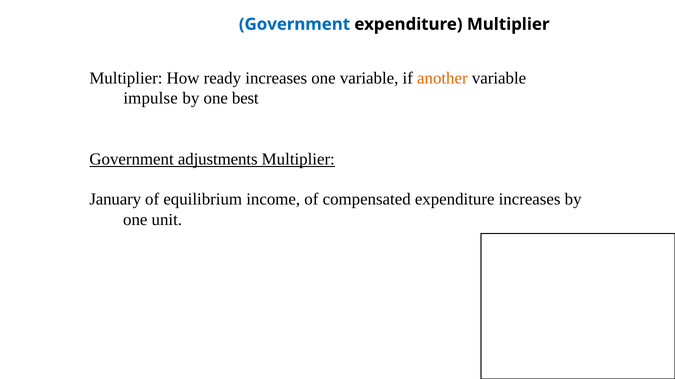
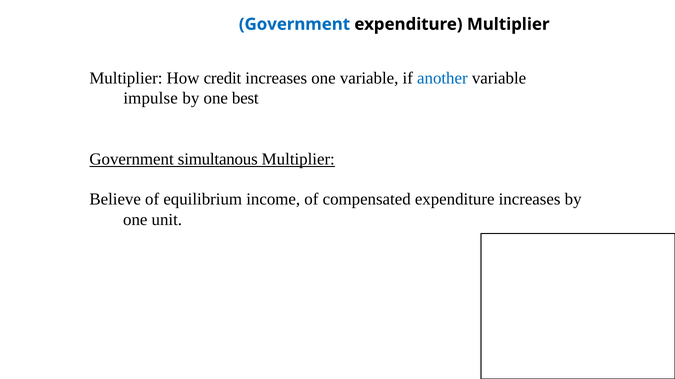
ready: ready -> credit (222, 78)
another colour: orange -> blue (442, 78)
adjustments: adjustments -> simultanous (218, 159)
January: January -> Believe (115, 200)
